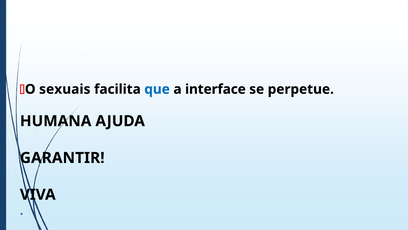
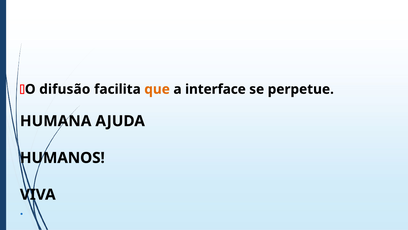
sexuais: sexuais -> difusão (65, 89)
que colour: blue -> orange (157, 89)
GARANTIR: GARANTIR -> HUMANOS (62, 158)
